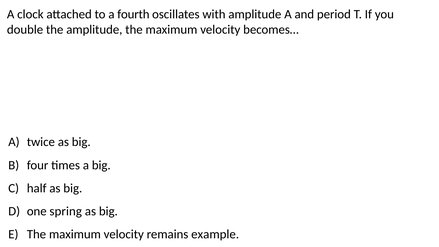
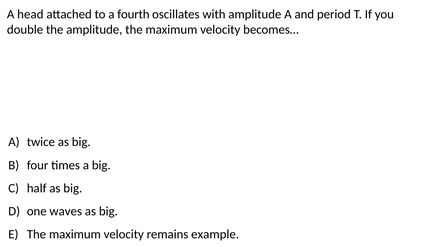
clock: clock -> head (30, 14)
spring: spring -> waves (66, 211)
